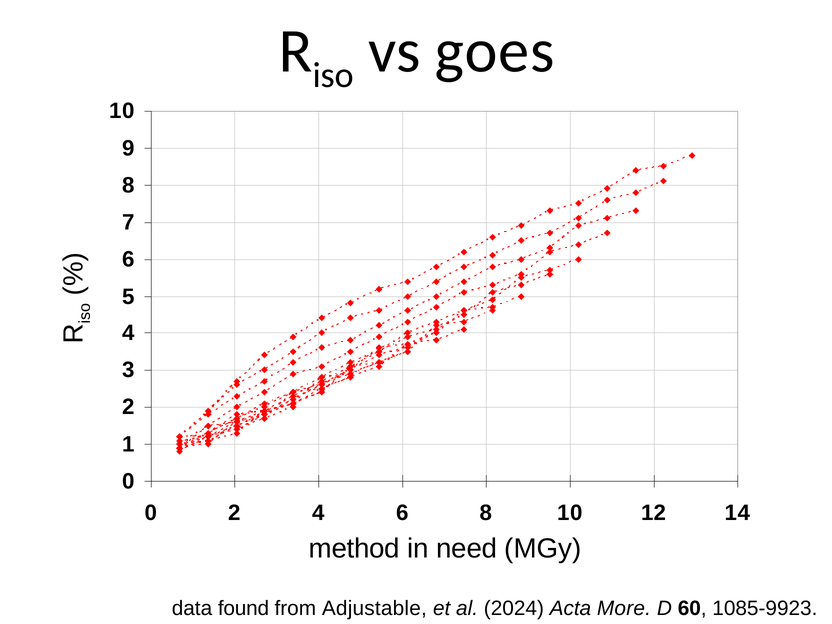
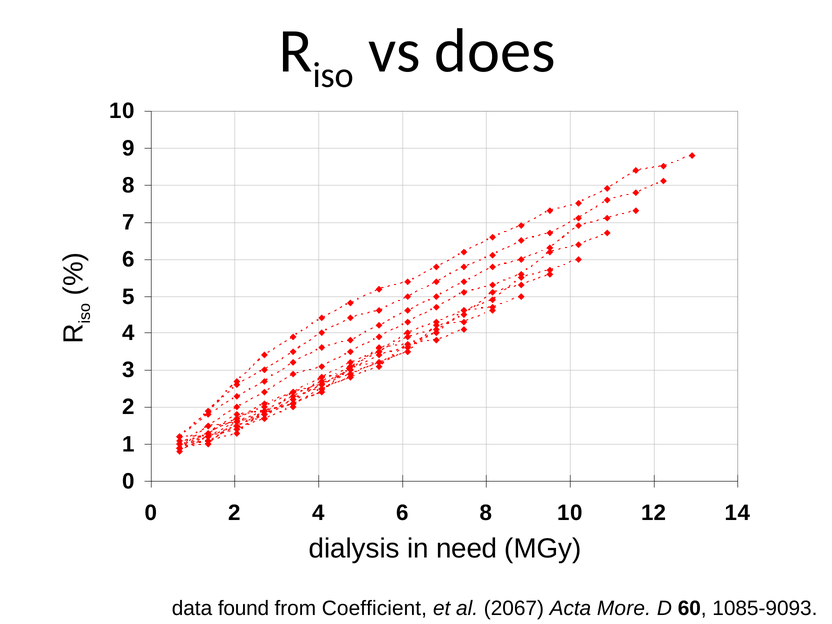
goes: goes -> does (495, 51)
method: method -> dialysis (354, 549)
Adjustable: Adjustable -> Coefficient (374, 609)
2024: 2024 -> 2067 (514, 609)
1085-9923: 1085-9923 -> 1085-9093 (765, 609)
